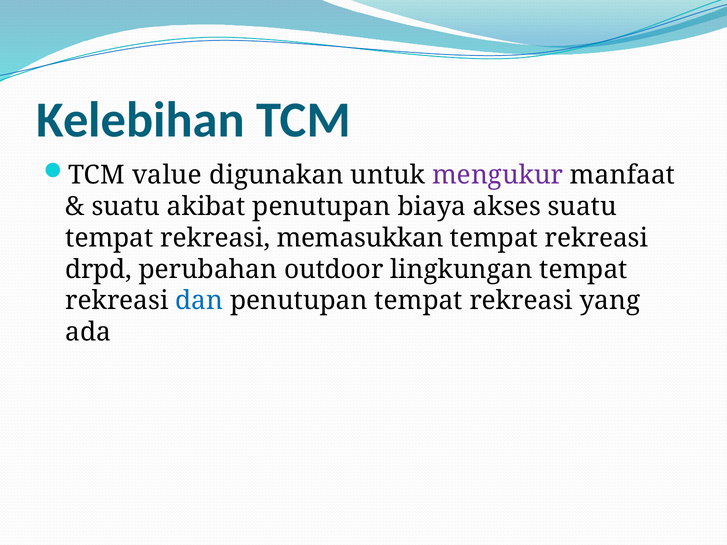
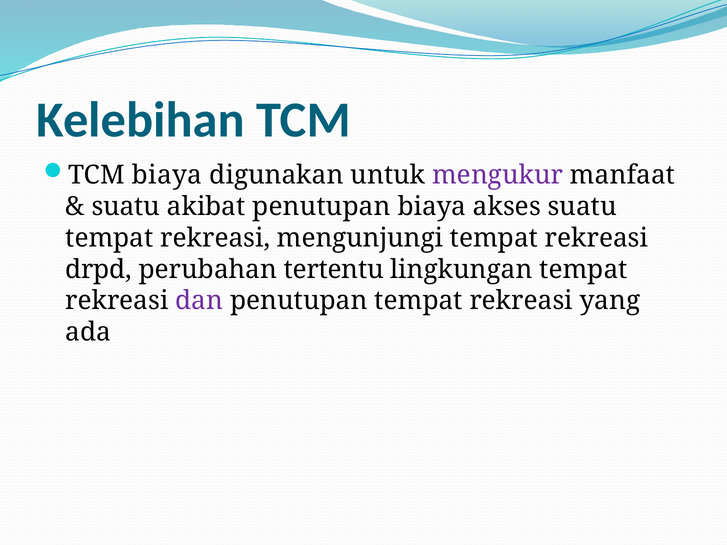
TCM value: value -> biaya (167, 175)
memasukkan: memasukkan -> mengunjungi (360, 238)
outdoor: outdoor -> tertentu (334, 269)
dan colour: blue -> purple (199, 301)
